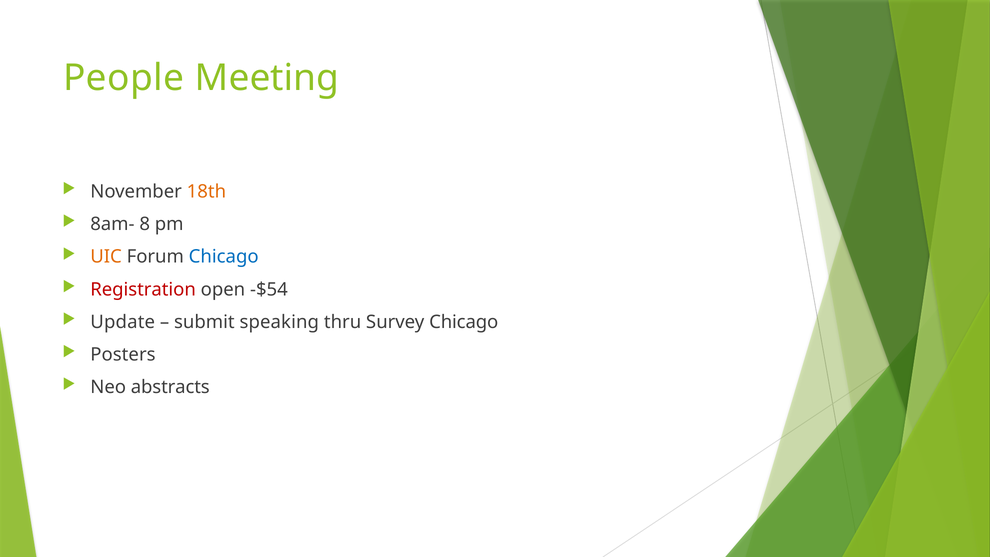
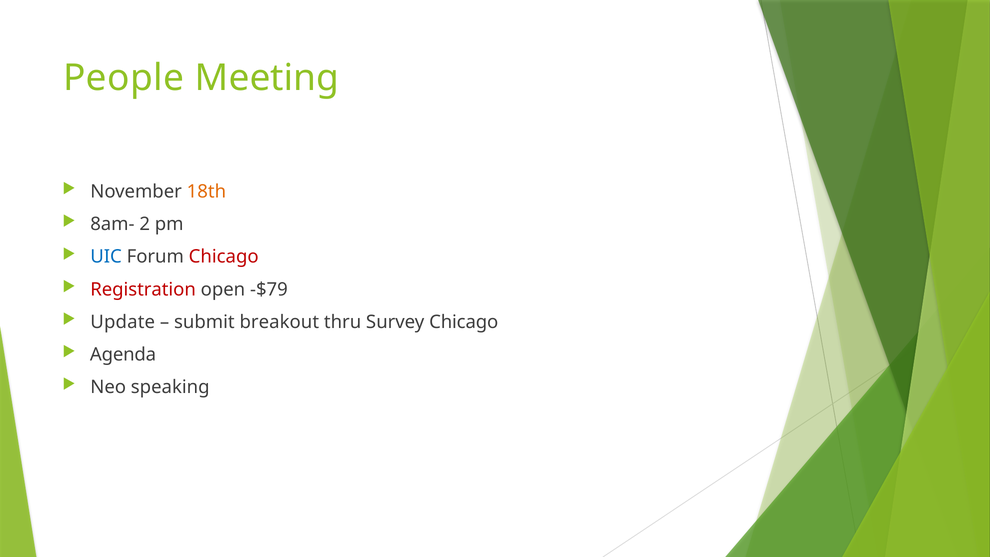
8: 8 -> 2 (145, 224)
UIC colour: orange -> blue (106, 257)
Chicago colour: blue -> red (224, 257)
-$54: -$54 -> -$79 (269, 289)
speaking: speaking -> breakout (279, 322)
Posters: Posters -> Agenda (123, 355)
abstracts: abstracts -> speaking (170, 387)
